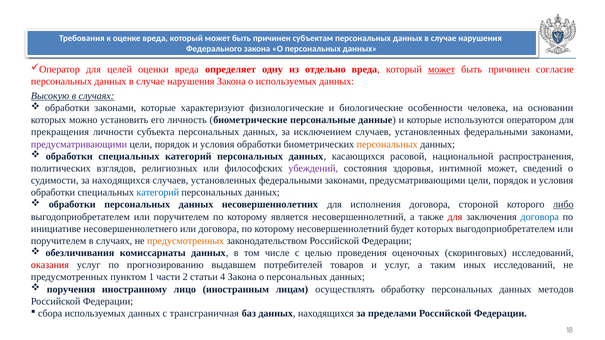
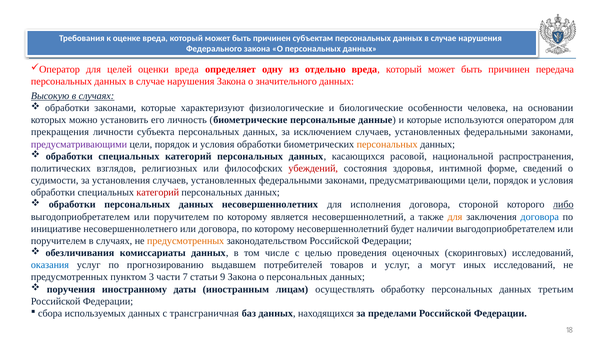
может underline: present -> none (442, 69)
согласие: согласие -> передача (555, 69)
о используемых: используемых -> значительного (286, 82)
убеждений colour: purple -> red (313, 169)
интимной может: может -> форме (503, 169)
за находящихся: находящихся -> установления (121, 181)
категорий colour: blue -> red (158, 193)
для colour: red -> orange (455, 217)
будет которых: которых -> наличии (435, 229)
оказания colour: red -> blue (50, 265)
таким: таким -> могут (443, 265)
1: 1 -> 3 (151, 277)
2: 2 -> 7 (185, 277)
4: 4 -> 9 (223, 277)
лицо: лицо -> даты (185, 289)
методов: методов -> третьим (556, 289)
